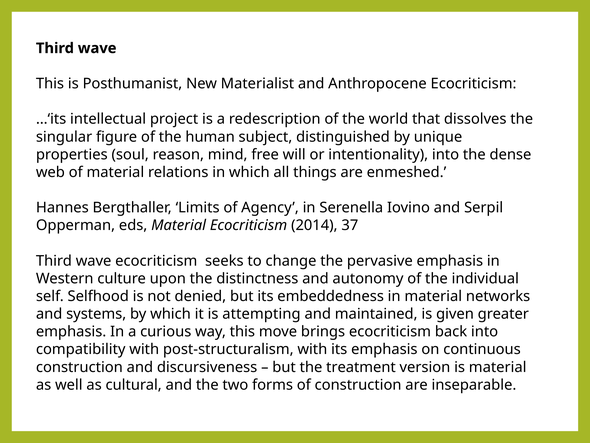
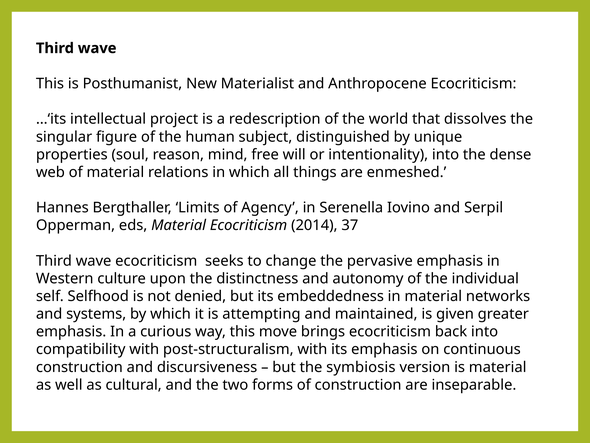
treatment: treatment -> symbiosis (361, 367)
